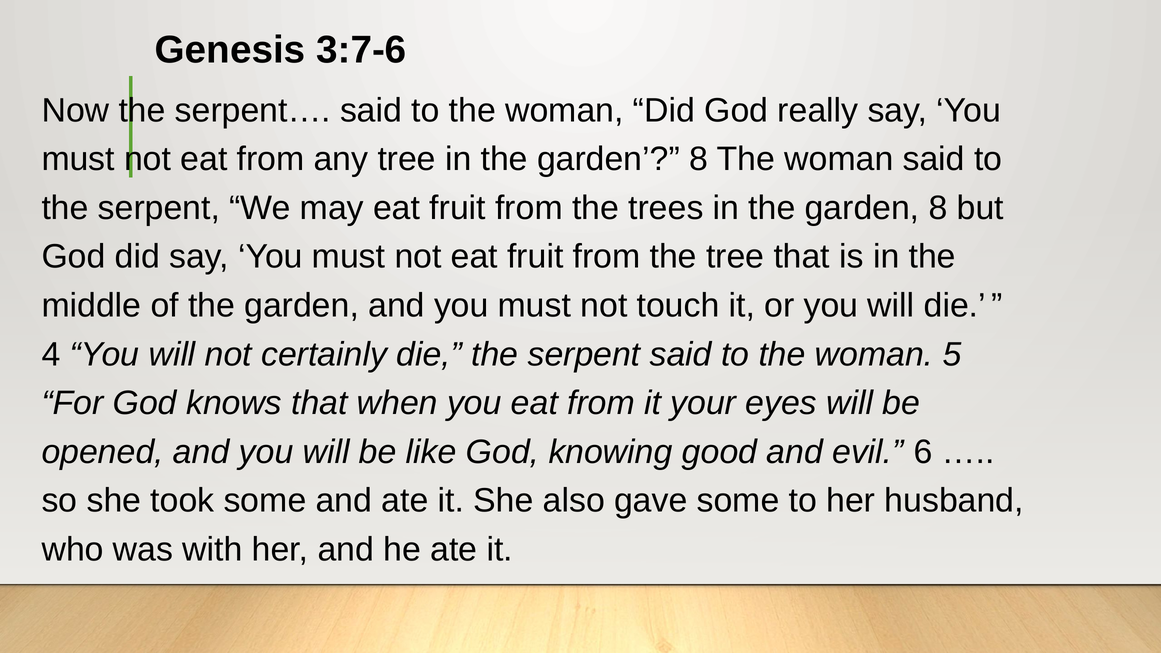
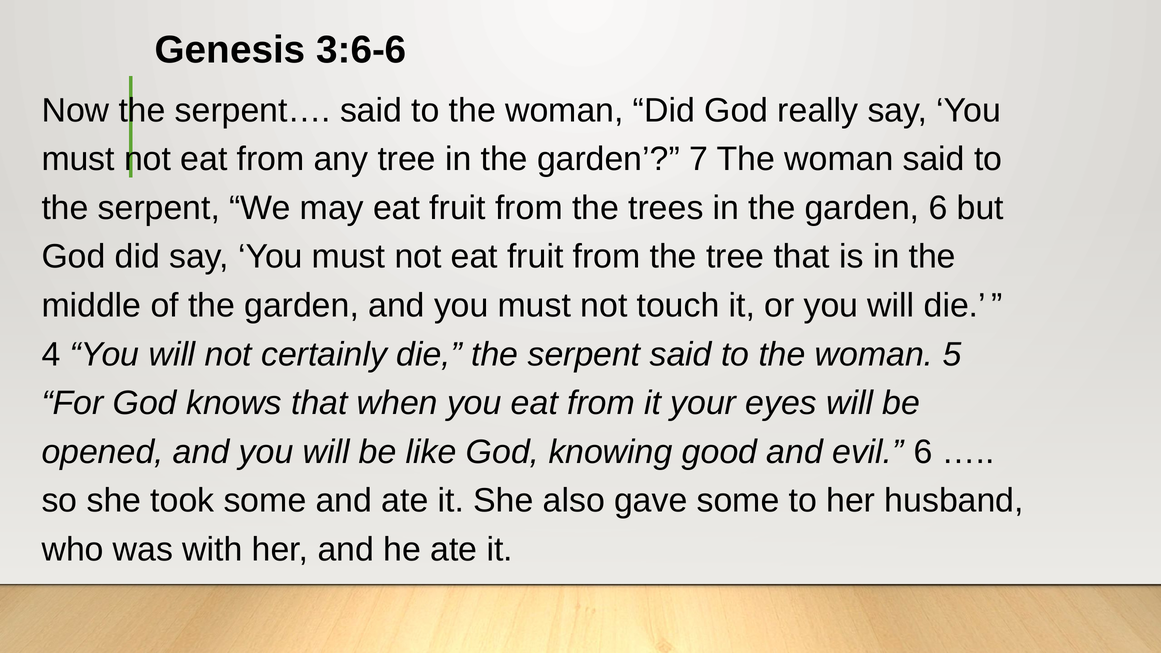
3:7-6: 3:7-6 -> 3:6-6 (361, 50)
8: 8 -> 7 (699, 159)
8: 8 -> 6 (938, 208)
